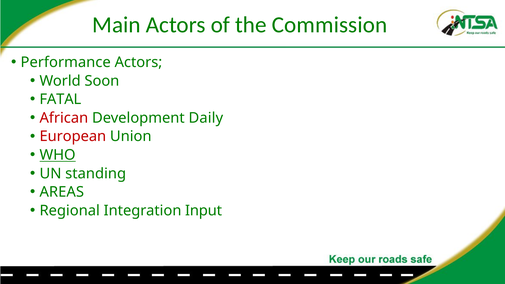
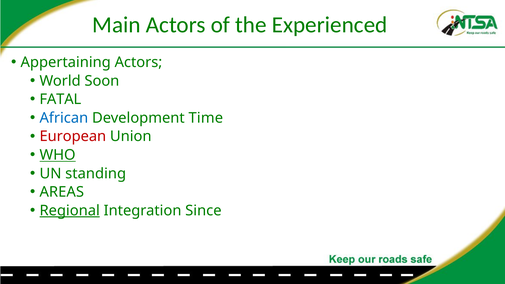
Commission: Commission -> Experienced (330, 25)
Performance: Performance -> Appertaining (66, 62)
African colour: red -> blue (64, 118)
Daily: Daily -> Time (206, 118)
Regional underline: none -> present (70, 211)
Input: Input -> Since (203, 211)
